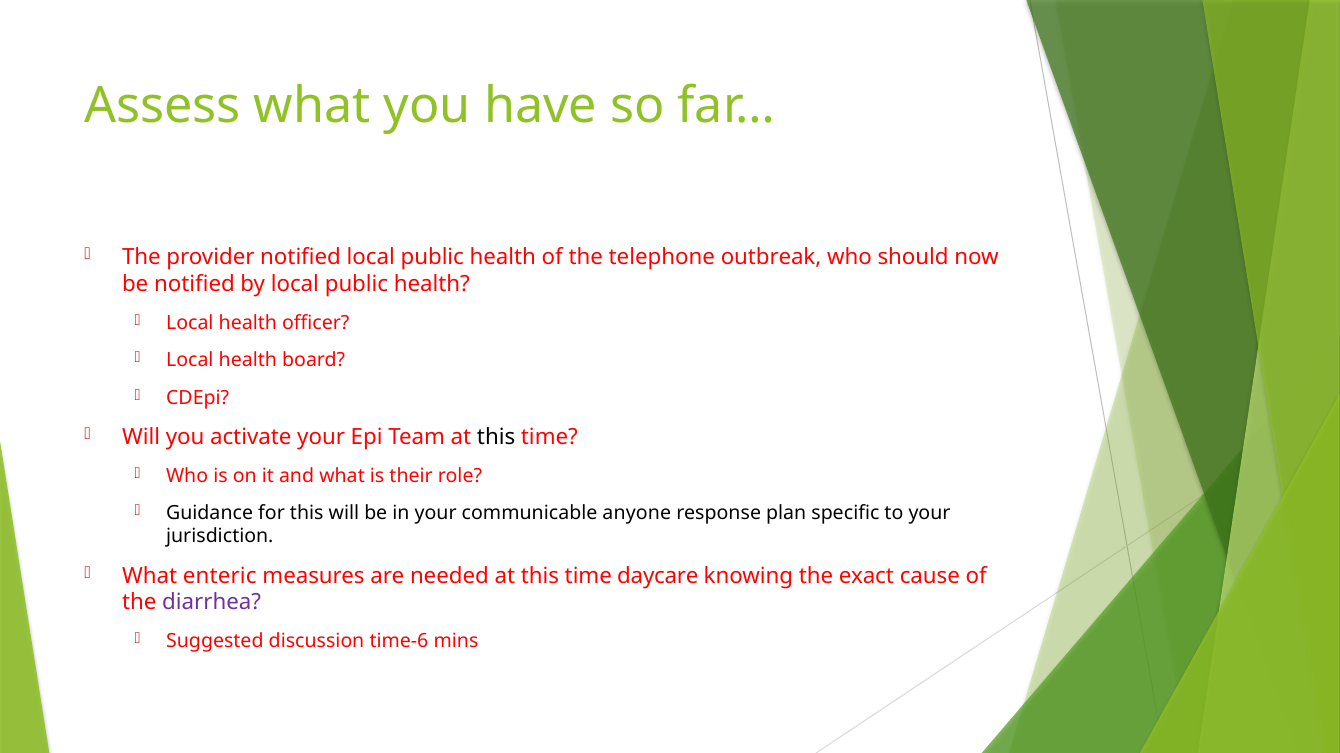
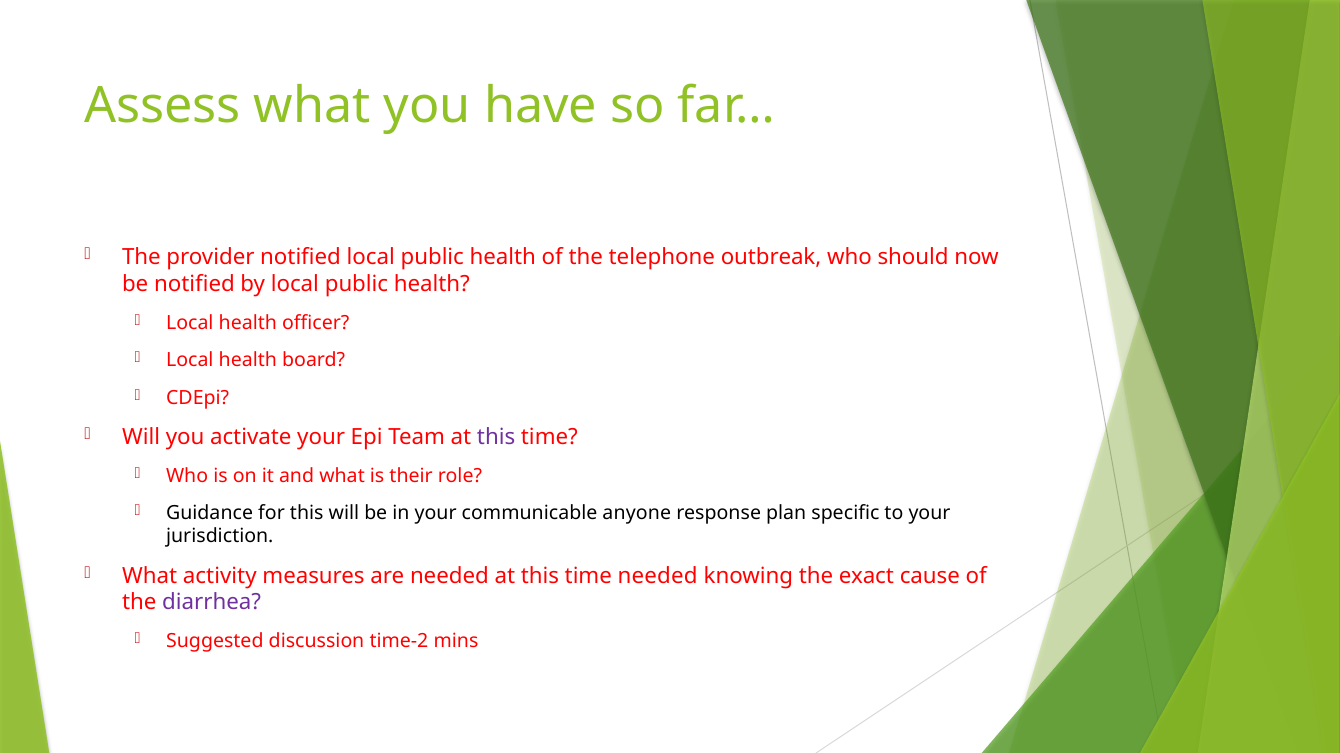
this colour: black -> purple (496, 437)
enteric: enteric -> activity (220, 576)
time daycare: daycare -> needed (658, 576)
time-6: time-6 -> time-2 (399, 642)
